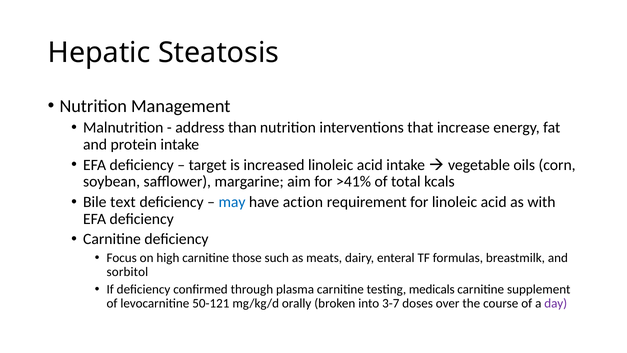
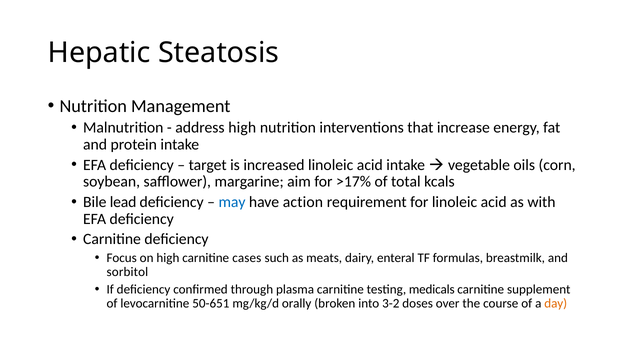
address than: than -> high (242, 128)
>41%: >41% -> >17% (354, 182)
text: text -> lead (123, 202)
those: those -> cases (247, 258)
50-121: 50-121 -> 50-651 (211, 303)
3-7: 3-7 -> 3-2 (391, 303)
day colour: purple -> orange (556, 303)
